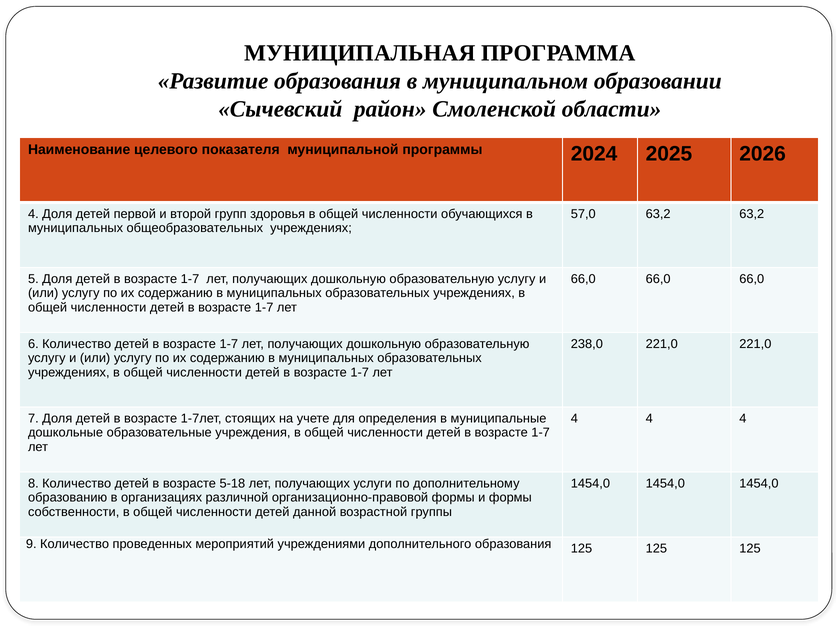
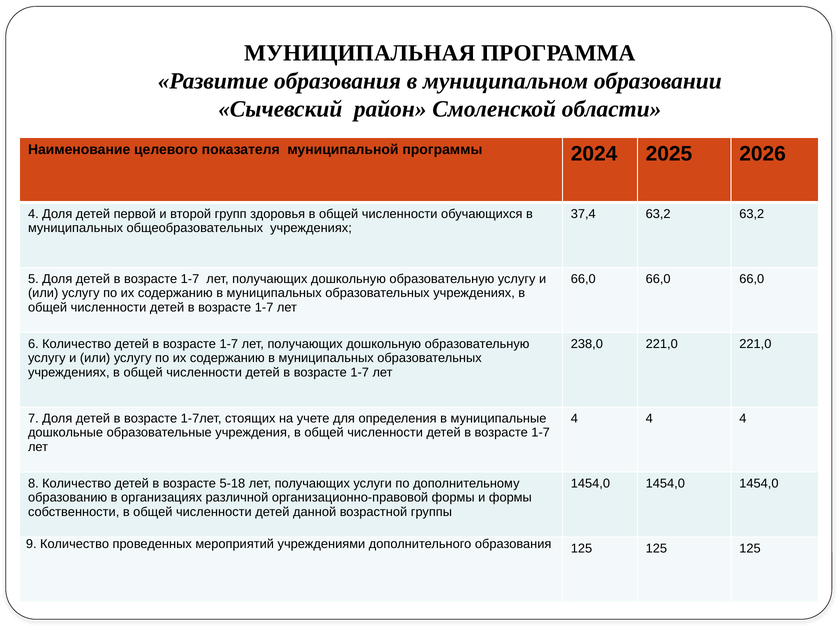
57,0: 57,0 -> 37,4 (583, 214)
